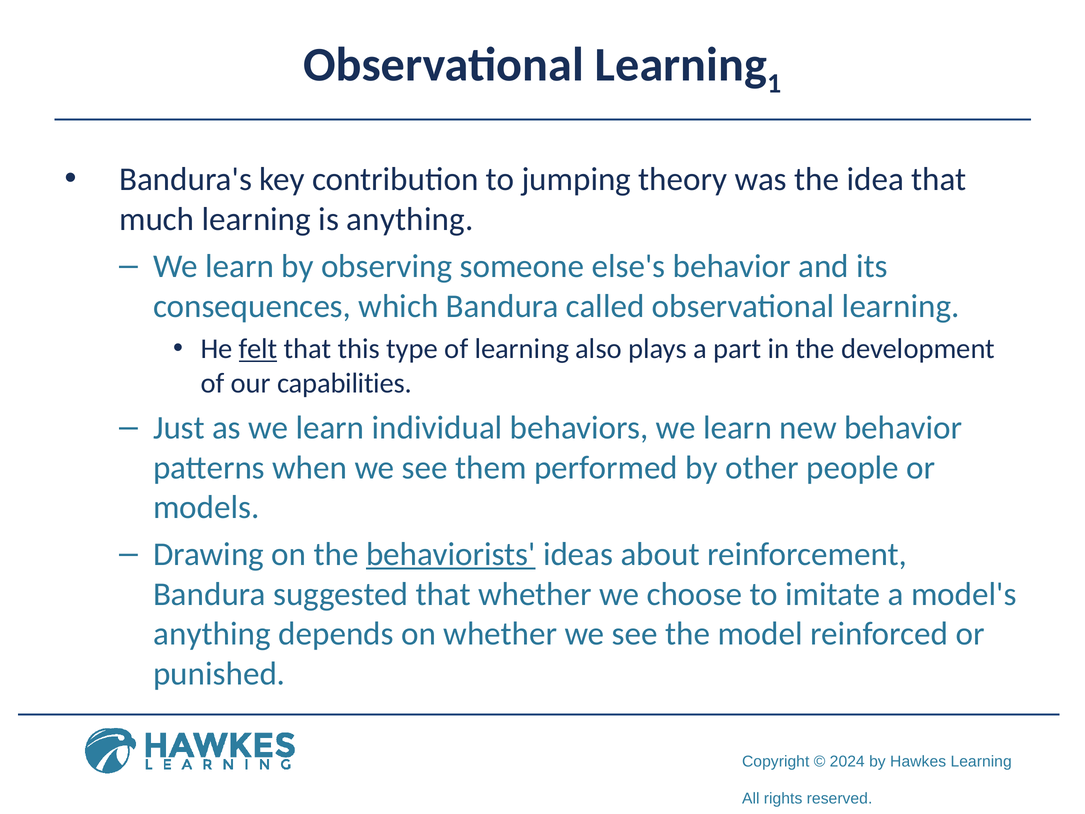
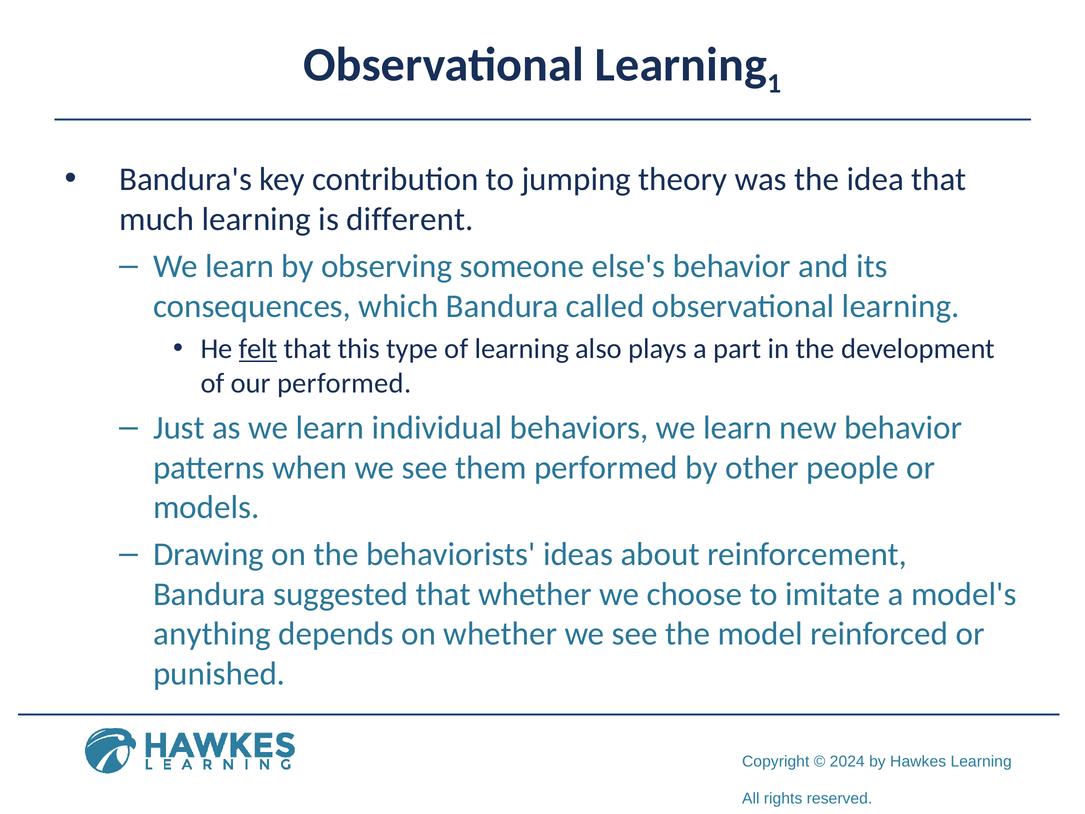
is anything: anything -> different (410, 219)
our capabilities: capabilities -> performed (344, 383)
behaviorists underline: present -> none (451, 554)
